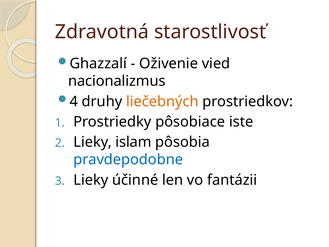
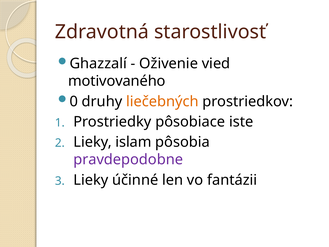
nacionalizmus: nacionalizmus -> motivovaného (117, 81)
4: 4 -> 0 (74, 101)
pravdepodobne colour: blue -> purple (128, 160)
